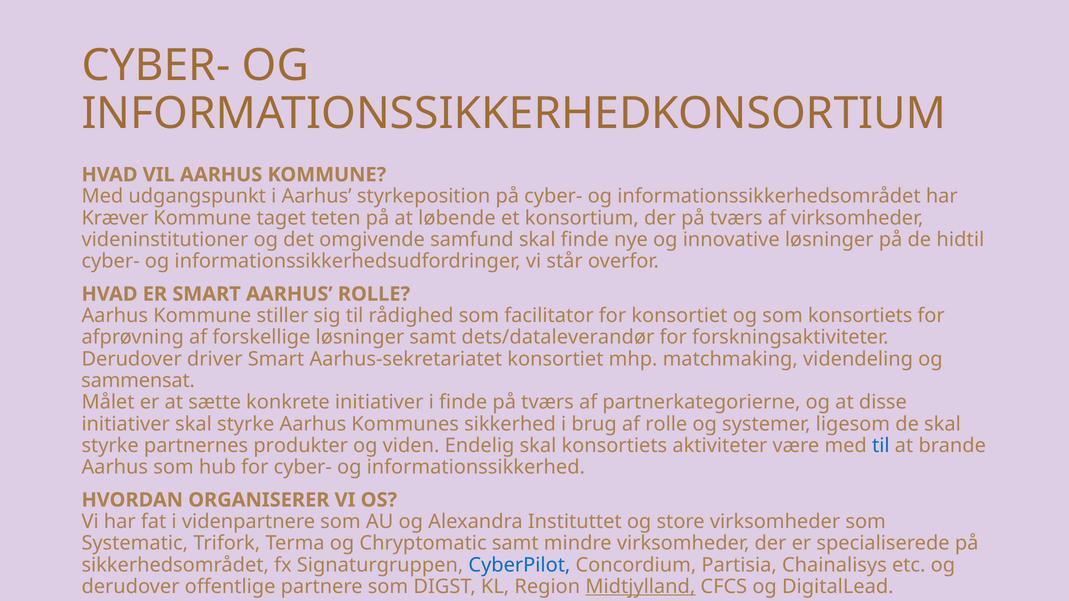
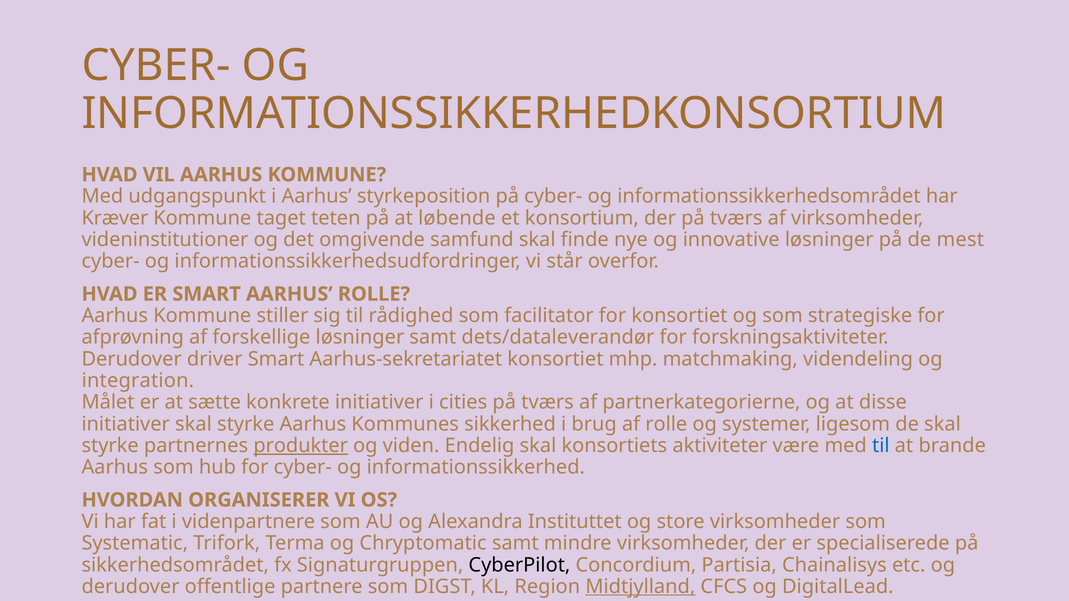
hidtil: hidtil -> mest (960, 240)
som konsortiets: konsortiets -> strategiske (860, 316)
sammensat: sammensat -> integration (138, 381)
i finde: finde -> cities (463, 402)
produkter underline: none -> present (301, 446)
CyberPilot colour: blue -> black (519, 565)
